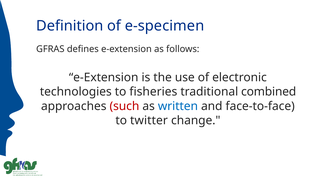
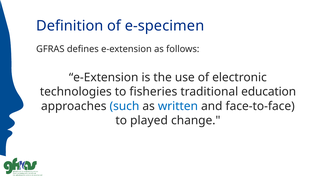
combined: combined -> education (269, 92)
such colour: red -> blue (124, 106)
twitter: twitter -> played (149, 120)
